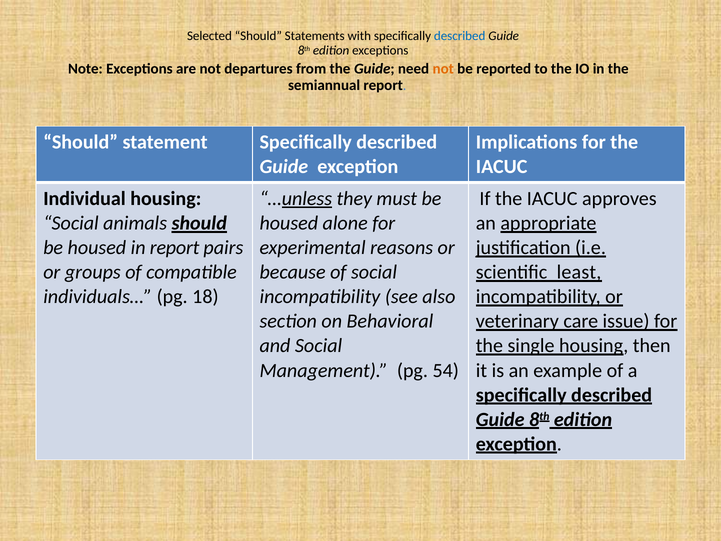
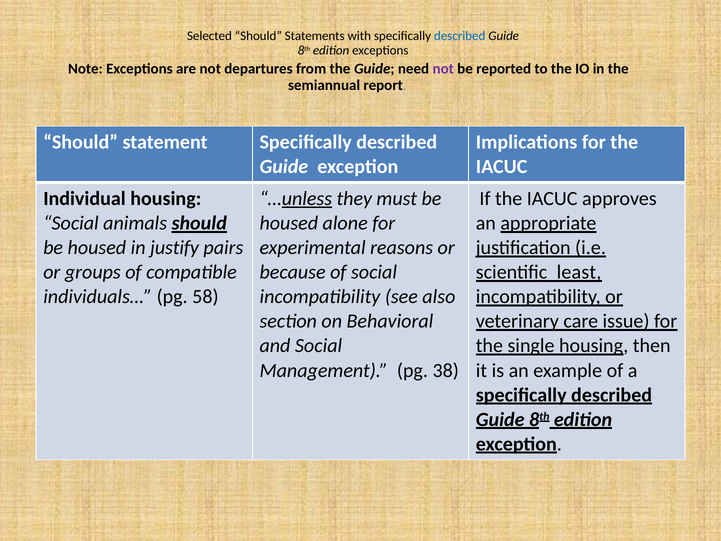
not colour: orange -> purple (443, 69)
in report: report -> justify (175, 248)
18: 18 -> 58 (205, 297)
54: 54 -> 38 (446, 370)
